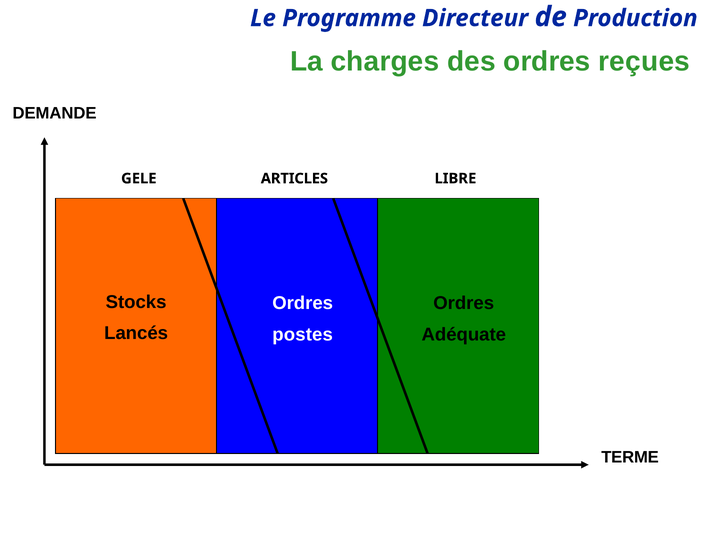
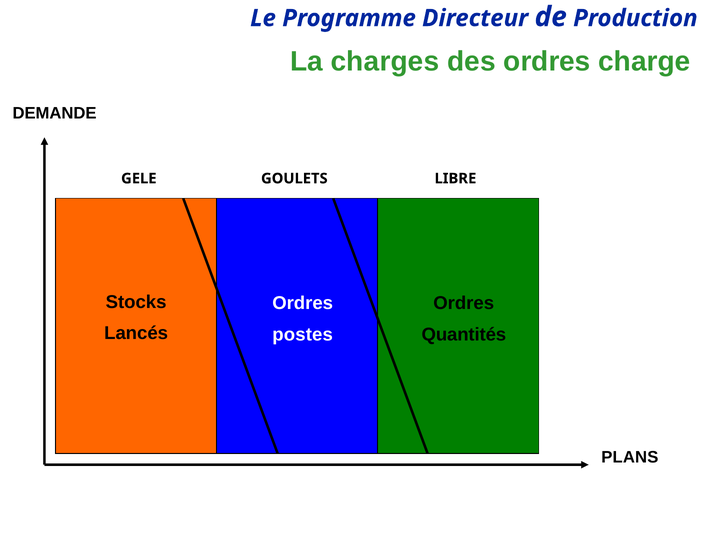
reçues: reçues -> charge (644, 62)
ARTICLES: ARTICLES -> GOULETS (294, 179)
Adéquate: Adéquate -> Quantités (464, 335)
TERME: TERME -> PLANS (630, 458)
